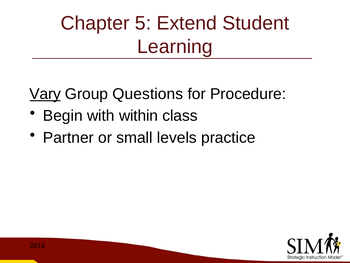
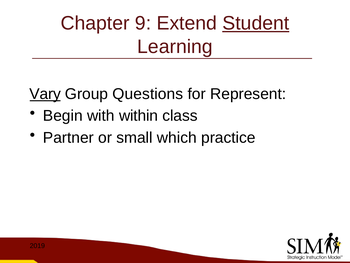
5: 5 -> 9 (143, 23)
Student underline: none -> present (256, 23)
Procedure: Procedure -> Represent (248, 94)
levels: levels -> which (177, 137)
